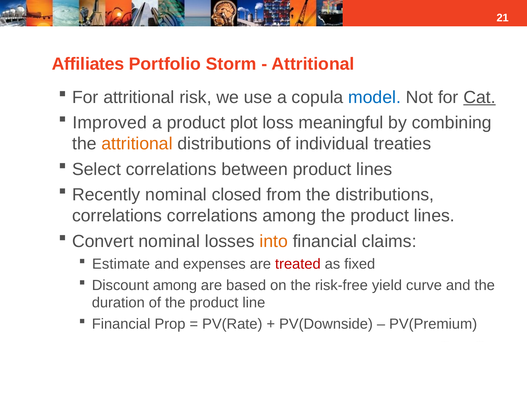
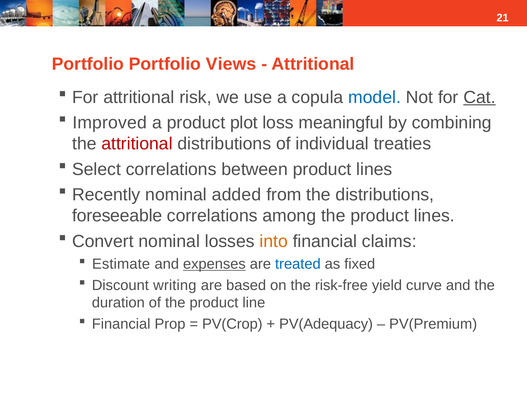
Affiliates: Affiliates -> Portfolio (88, 64)
Storm: Storm -> Views (231, 64)
attritional colour: orange -> red (137, 144)
closed: closed -> added (237, 195)
correlations: correlations -> foreseeable (117, 216)
expenses underline: none -> present (214, 264)
treated colour: red -> blue (298, 264)
Discount among: among -> writing (175, 285)
PV(Rate: PV(Rate -> PV(Crop (232, 324)
PV(Downside: PV(Downside -> PV(Adequacy (326, 324)
